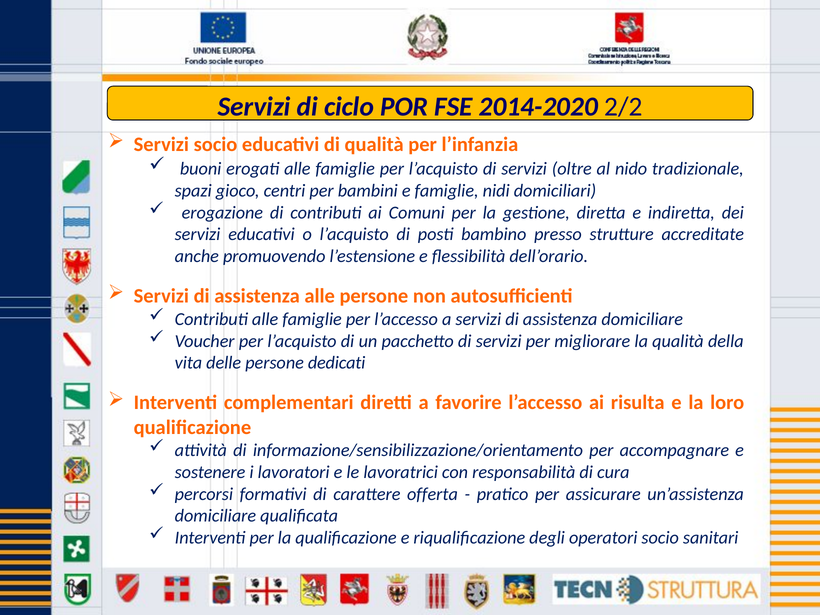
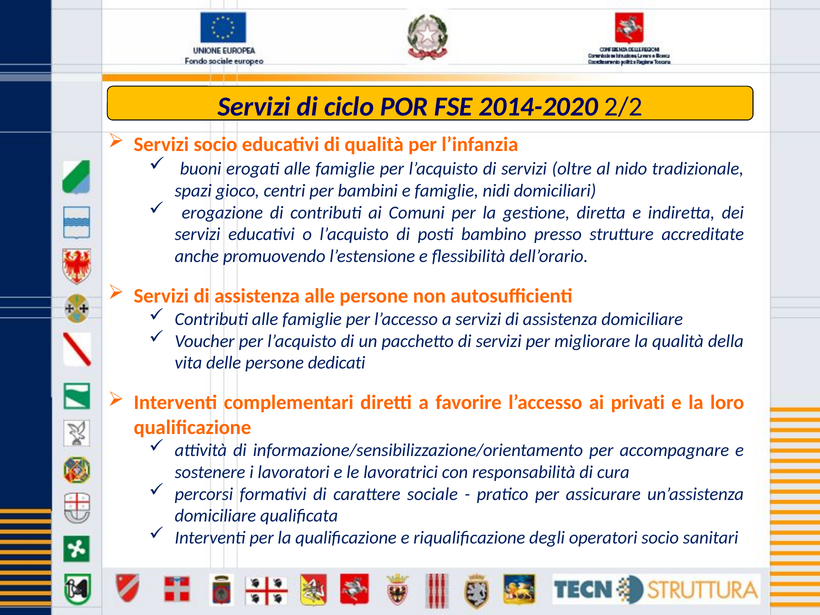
risulta: risulta -> privati (638, 403)
offerta: offerta -> sociale (432, 494)
